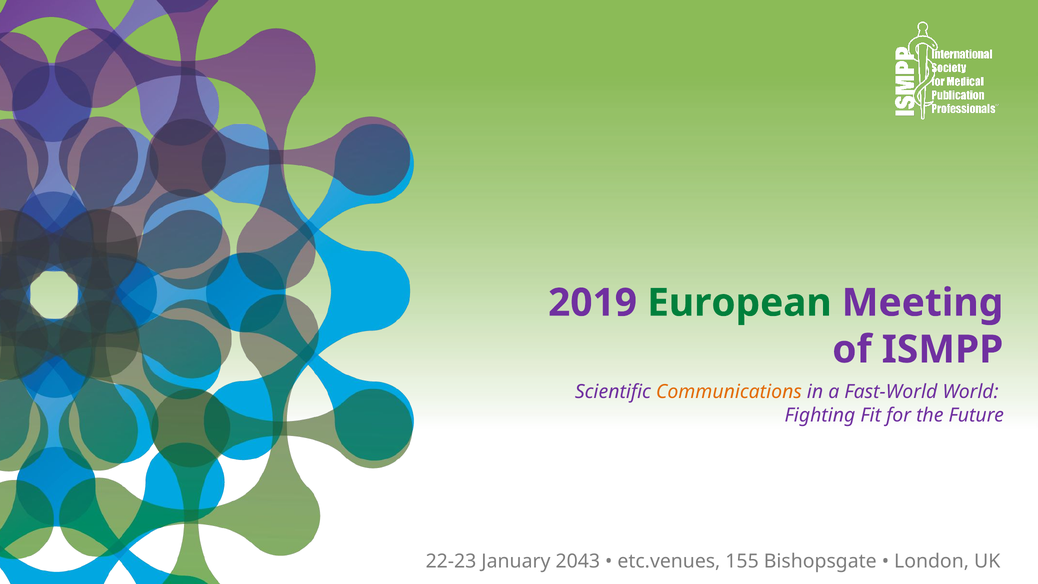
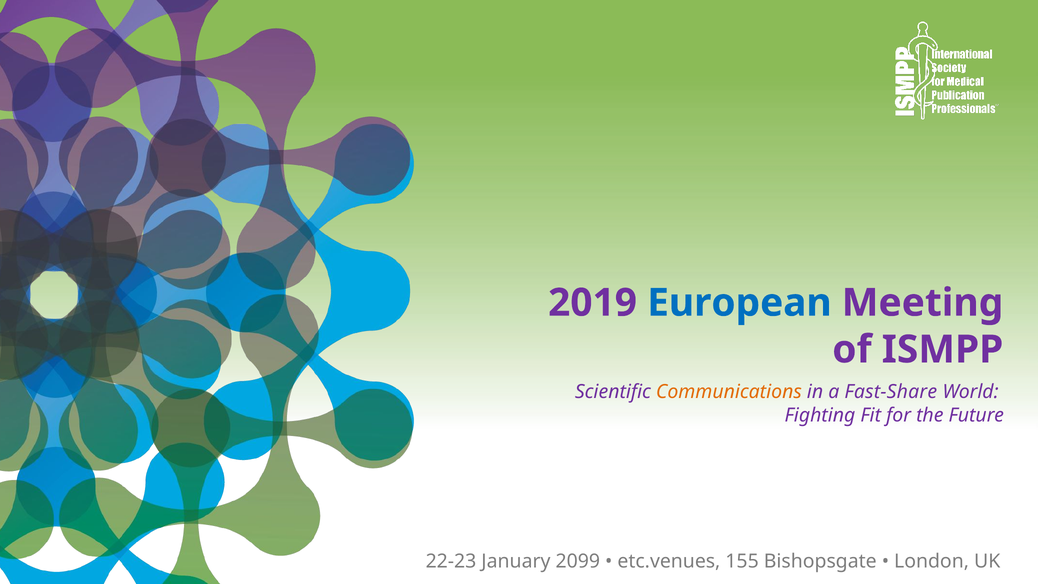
European colour: green -> blue (739, 303)
Fast-World: Fast-World -> Fast-Share (891, 392)
2043: 2043 -> 2099 (578, 561)
